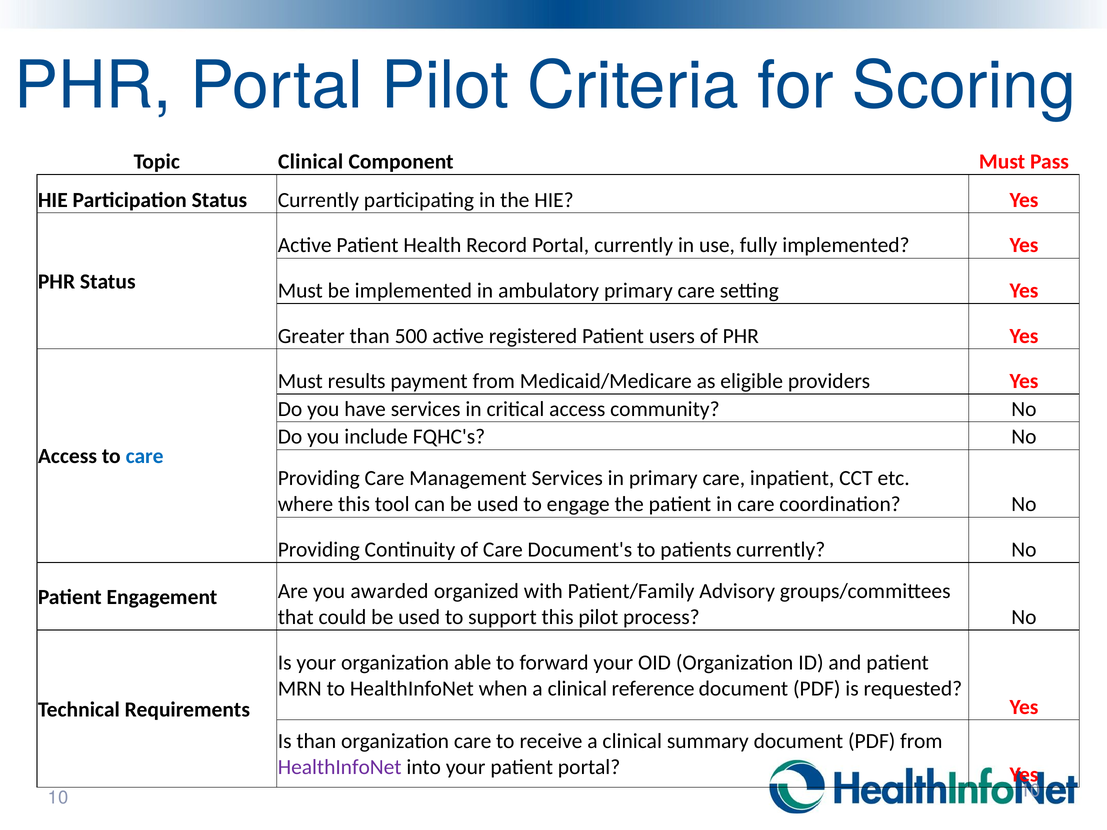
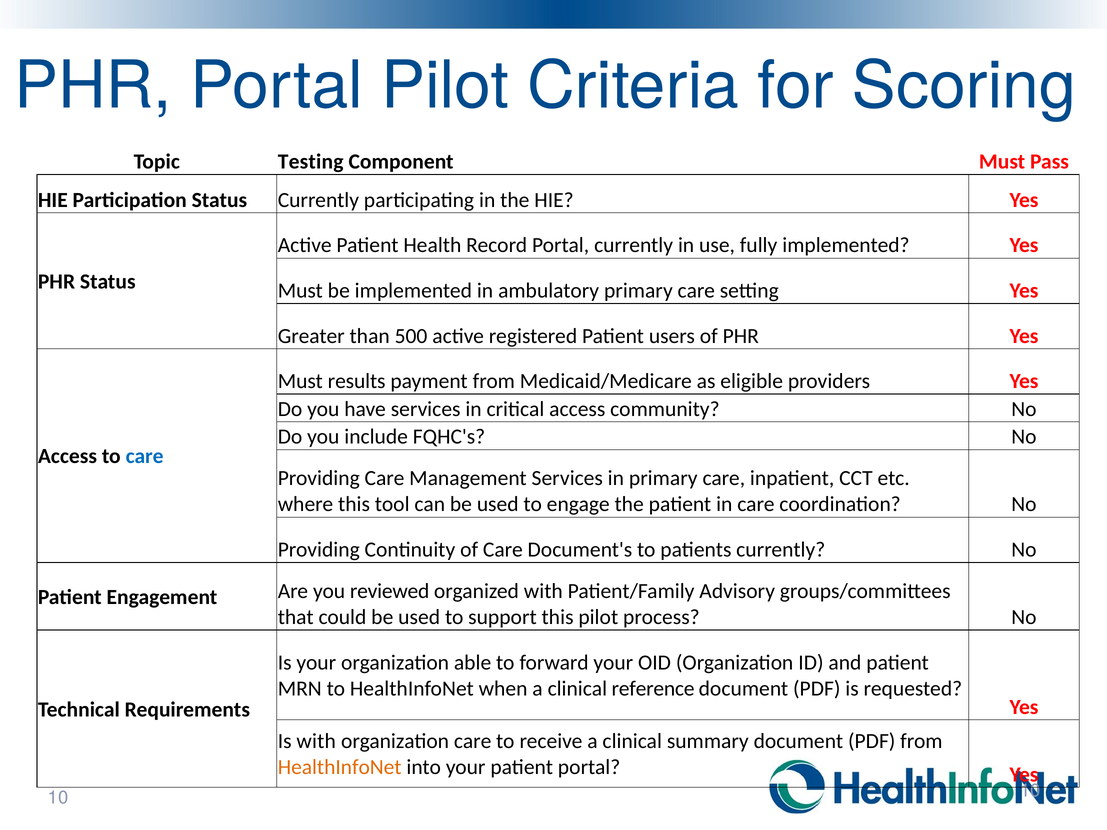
Topic Clinical: Clinical -> Testing (311, 162)
awarded: awarded -> reviewed (390, 591)
Is than: than -> with (316, 741)
HealthInfoNet colour: purple -> orange (340, 768)
